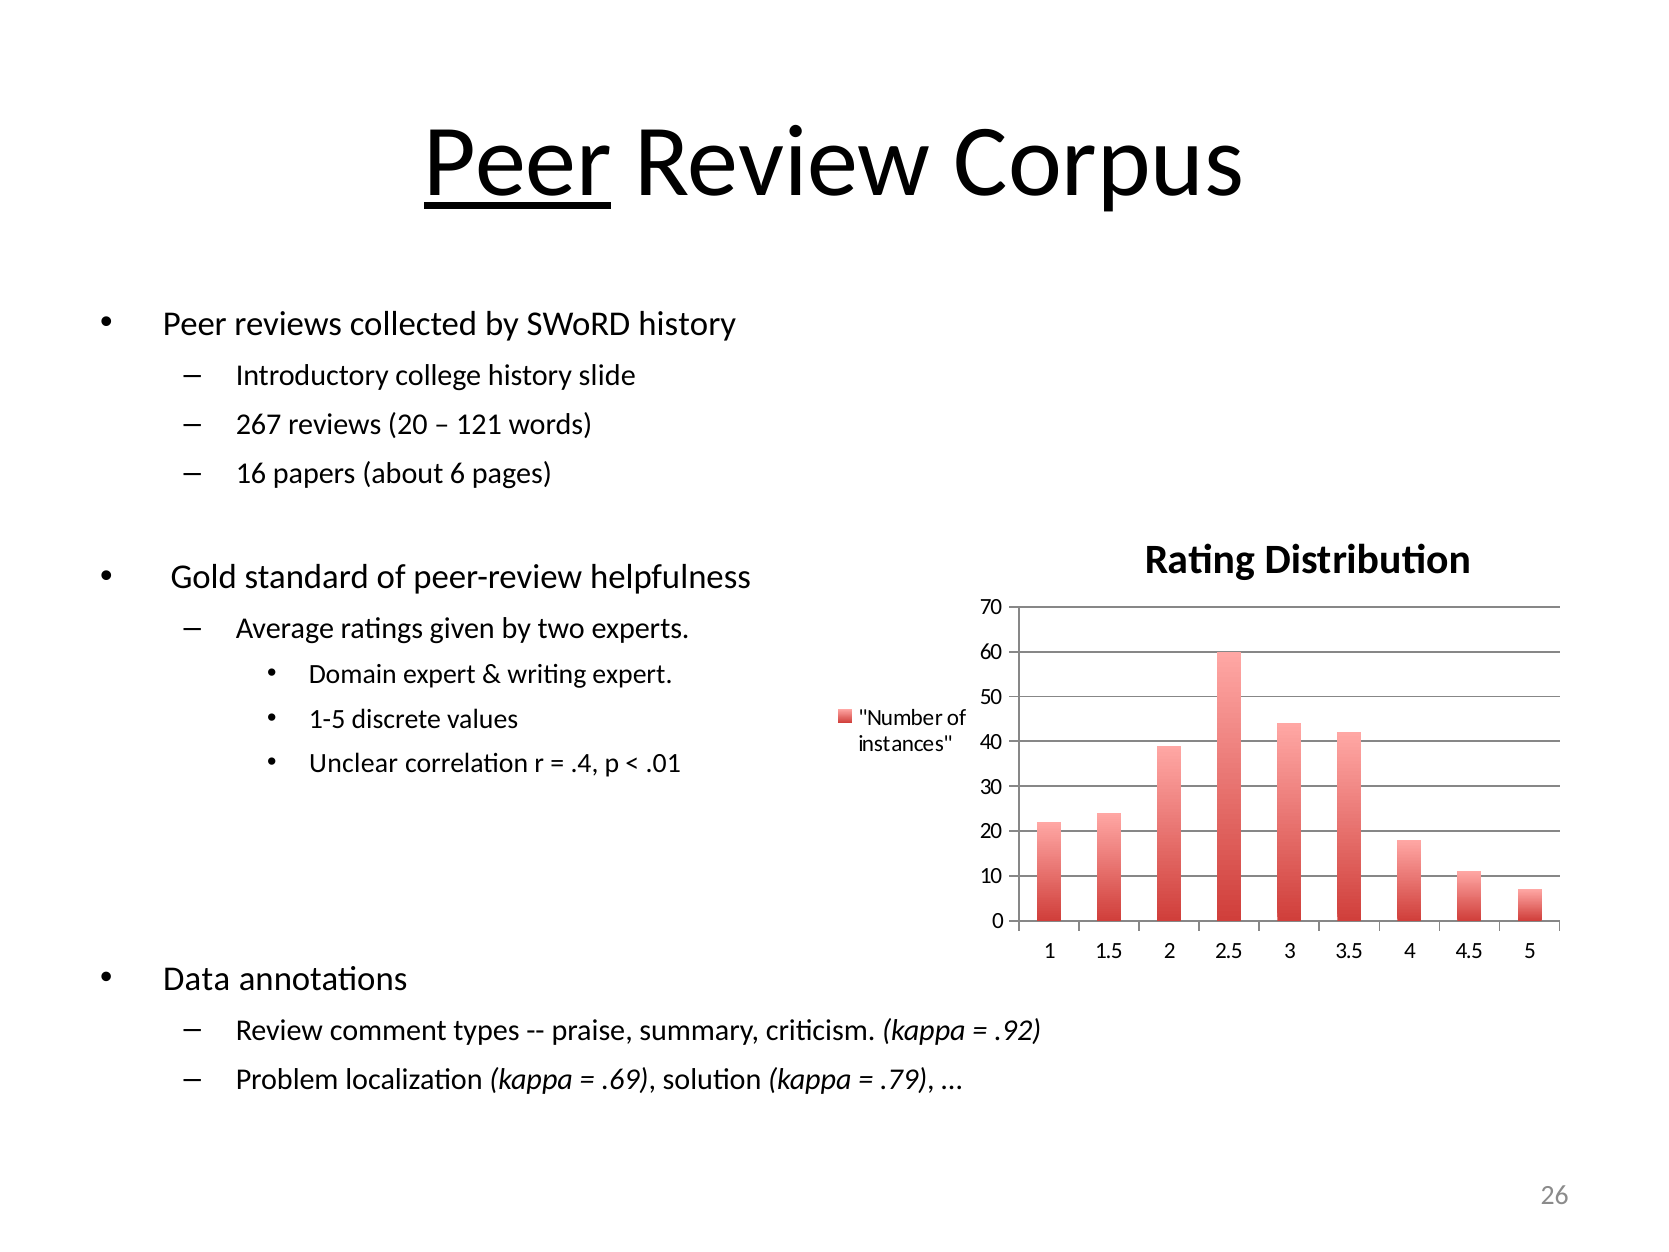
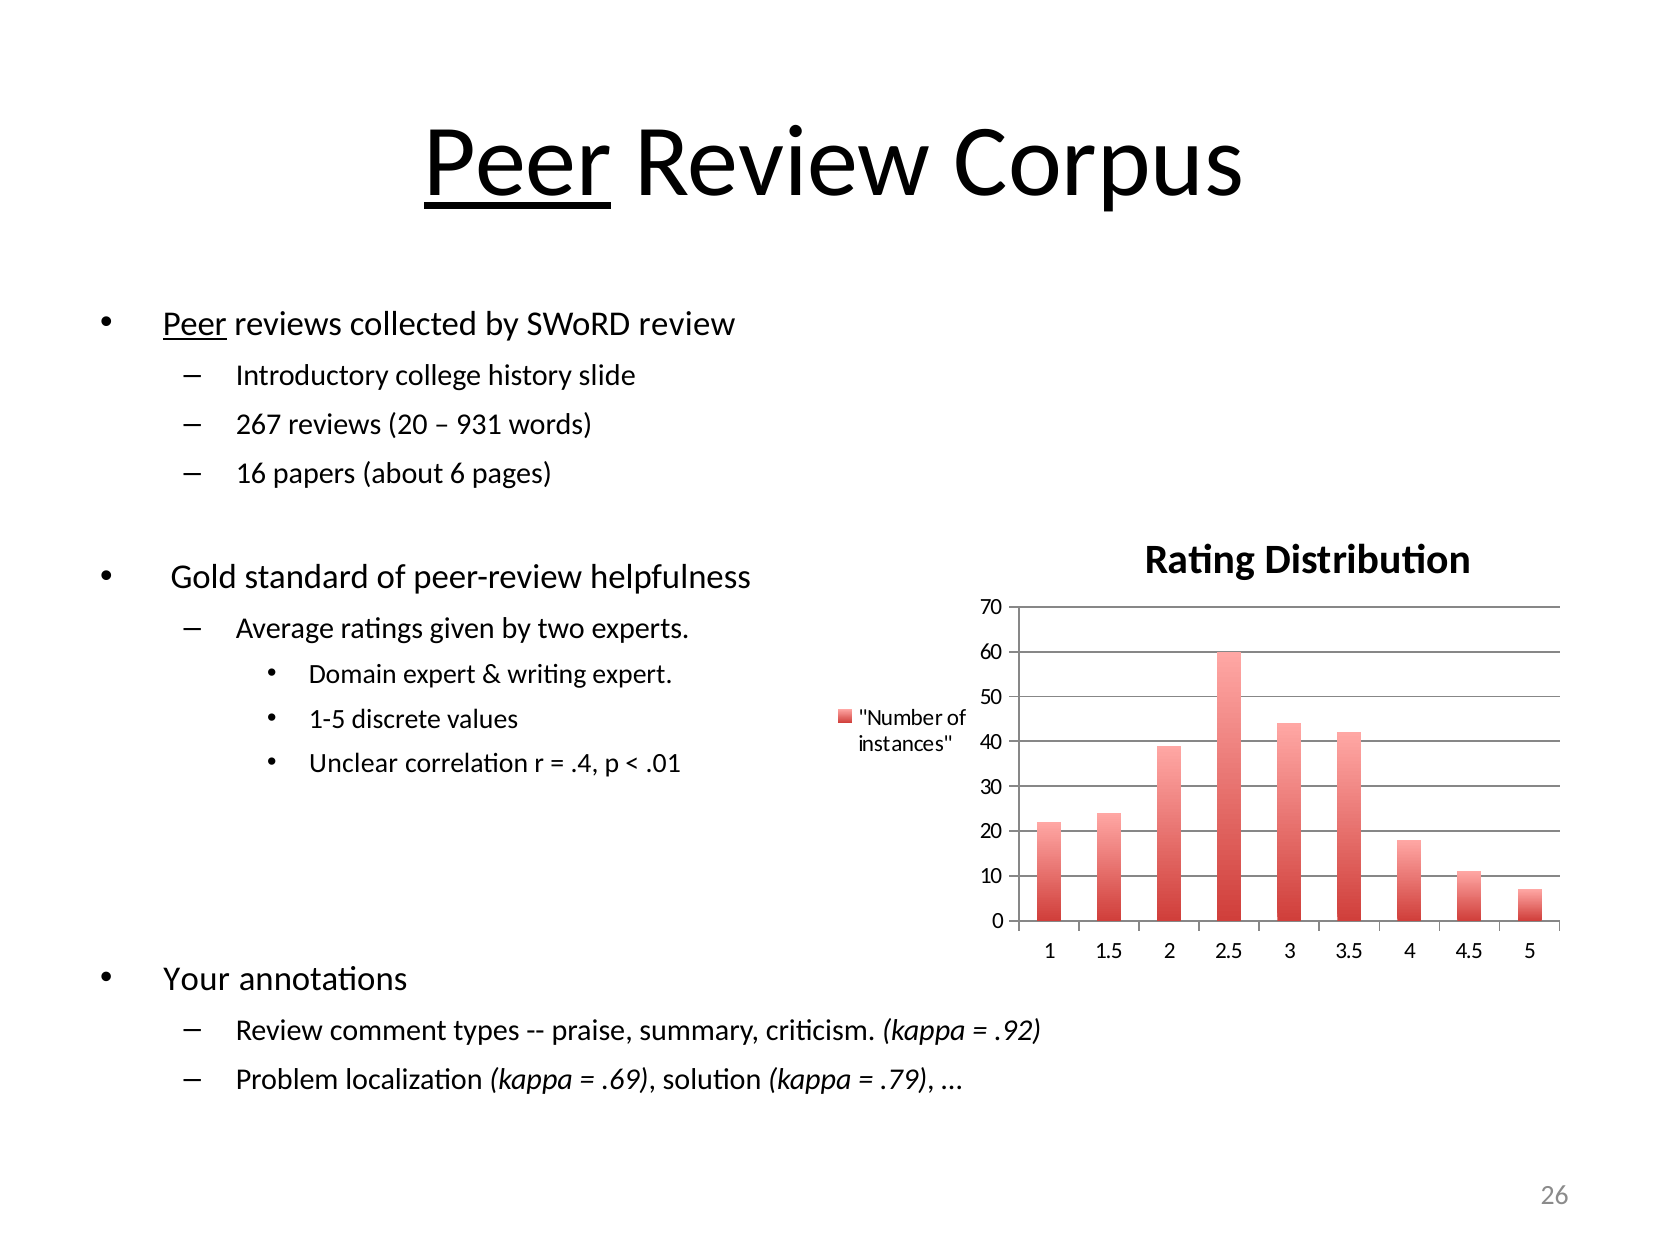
Peer underline: none -> present (195, 324)
SWoRD history: history -> review (687, 324)
121: 121 -> 931 (479, 425)
Data: Data -> Your (197, 978)
